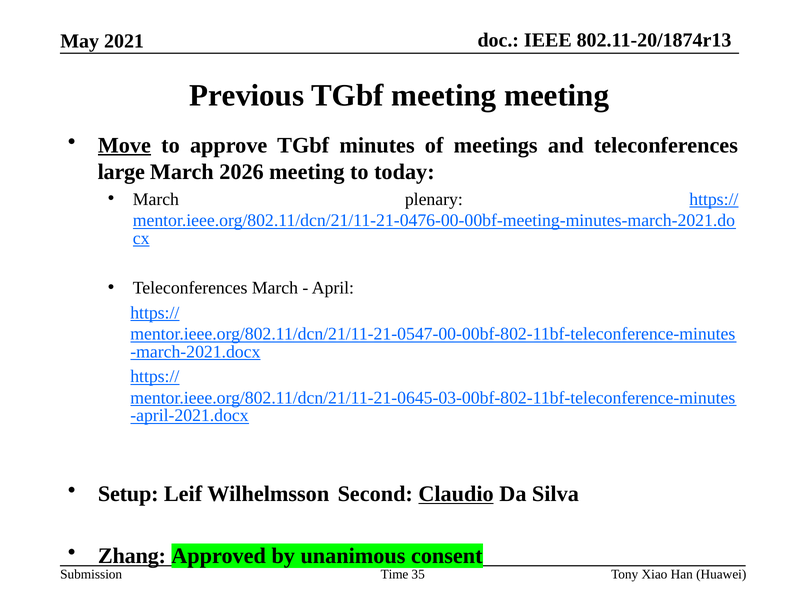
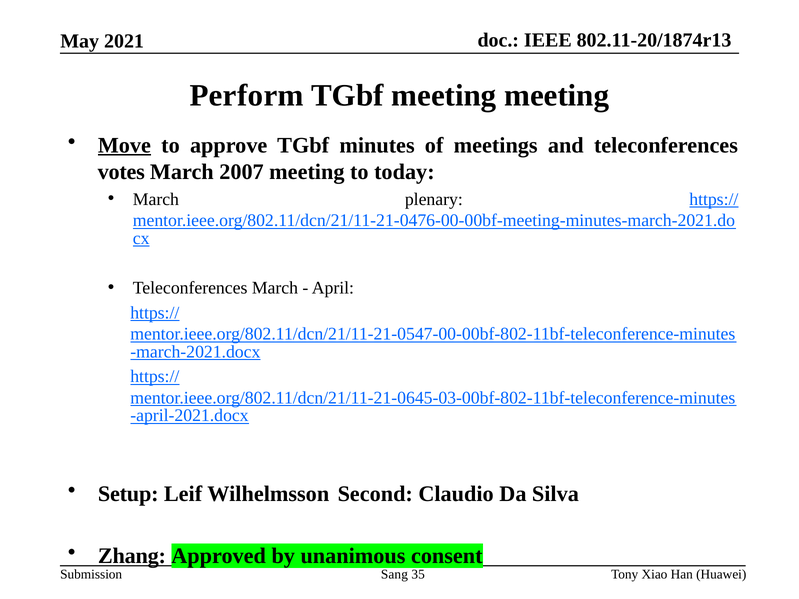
Previous: Previous -> Perform (247, 95)
large: large -> votes (121, 172)
2026: 2026 -> 2007 (242, 172)
Claudio underline: present -> none (456, 494)
Time: Time -> Sang (394, 575)
